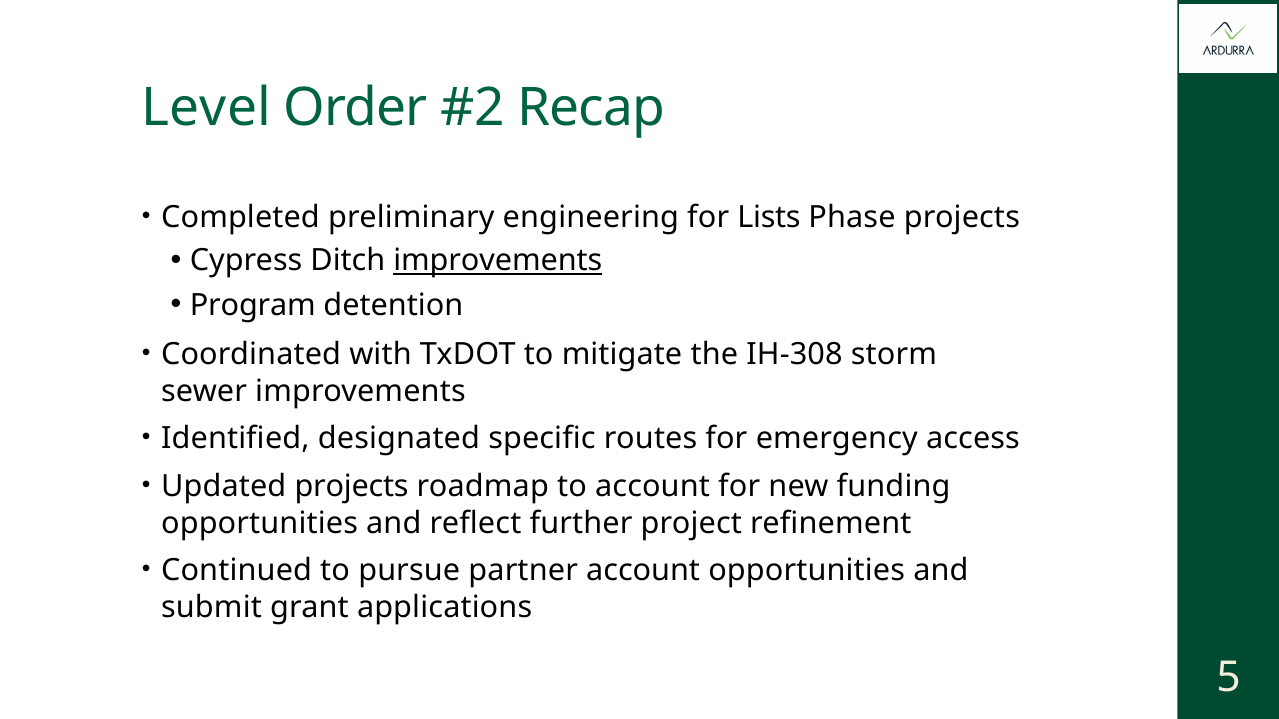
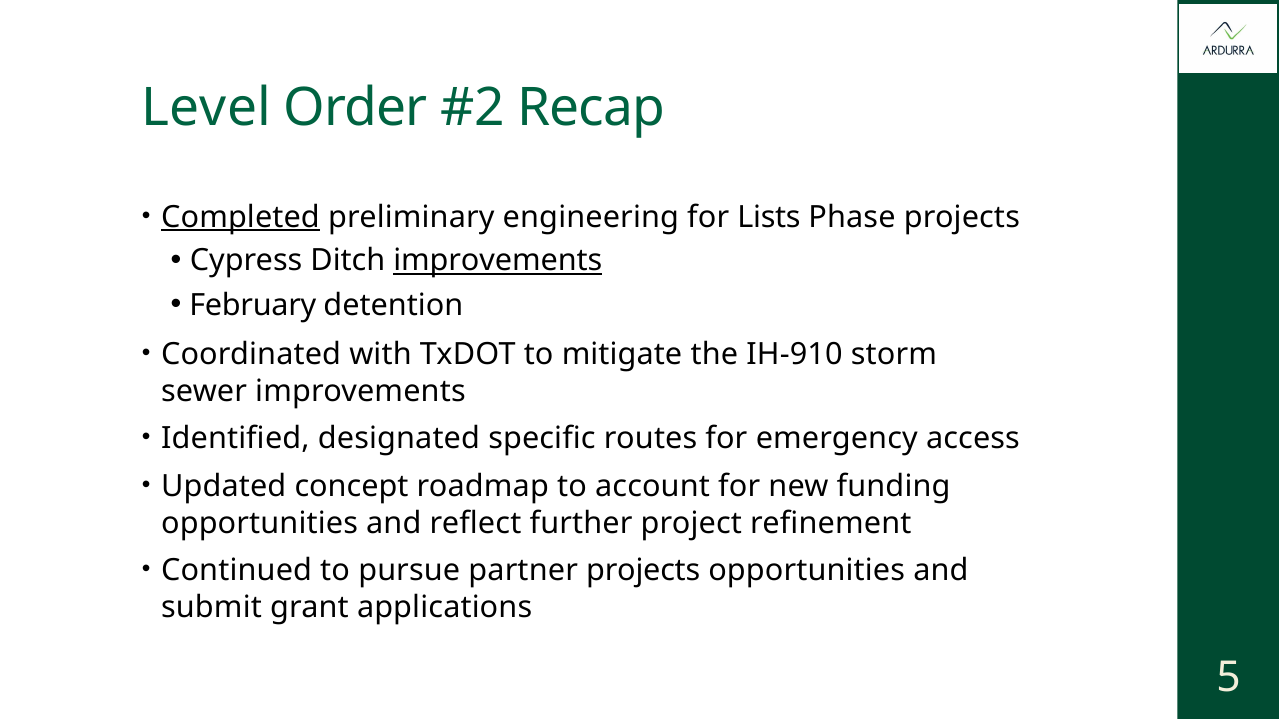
Completed underline: none -> present (240, 217)
Program: Program -> February (253, 306)
IH-308: IH-308 -> IH-910 (795, 355)
Updated projects: projects -> concept (351, 486)
partner account: account -> projects (643, 571)
